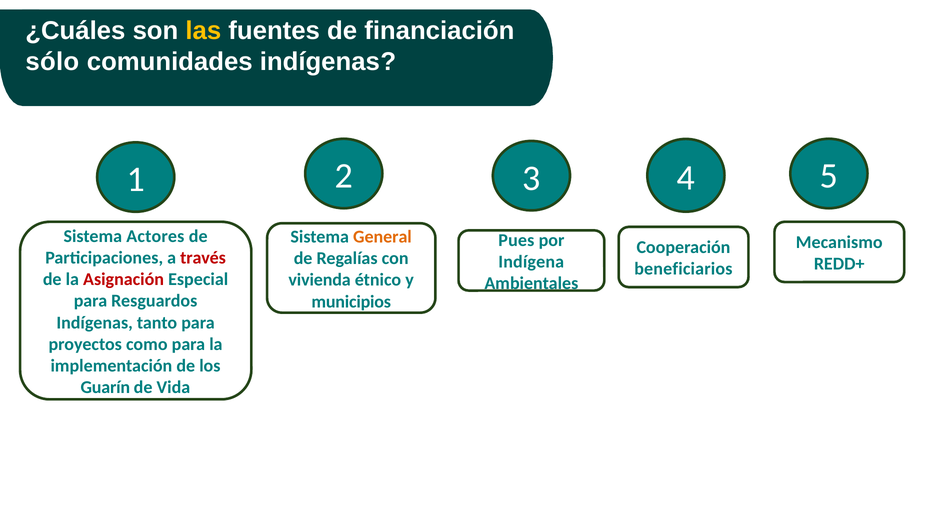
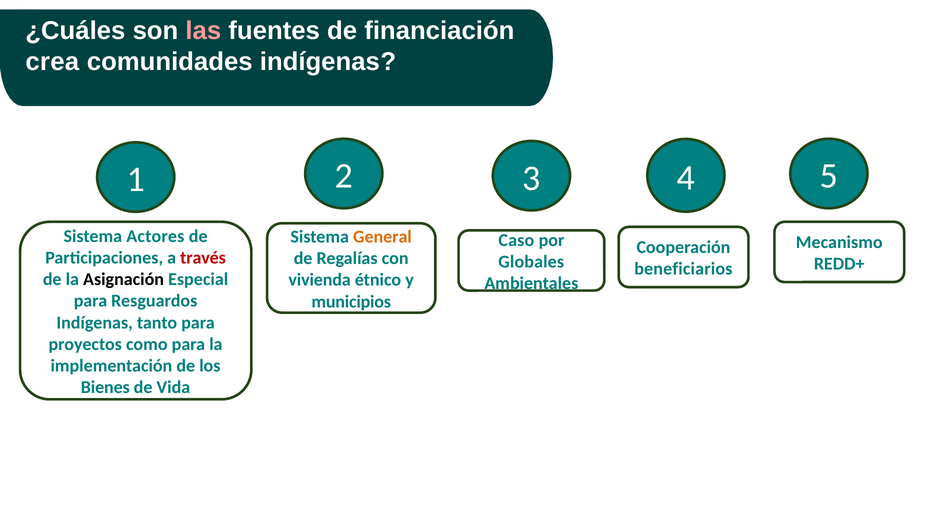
las colour: yellow -> pink (203, 31)
sólo: sólo -> crea (52, 62)
Pues: Pues -> Caso (516, 240)
Indígena: Indígena -> Globales (531, 262)
Asignación colour: red -> black (124, 279)
Guarín: Guarín -> Bienes (105, 387)
